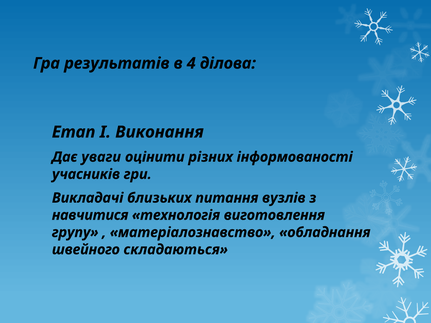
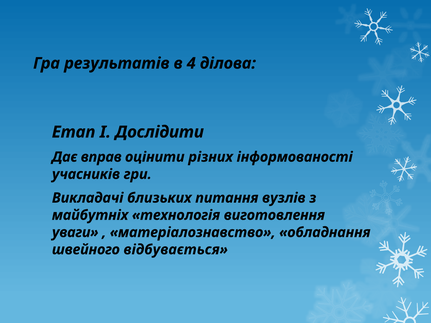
Виконання: Виконання -> Дослідити (160, 132)
уваги: уваги -> вправ (101, 157)
навчитися: навчитися -> майбутніх (90, 215)
групу: групу -> уваги (75, 233)
складаються: складаються -> відбувається (176, 250)
